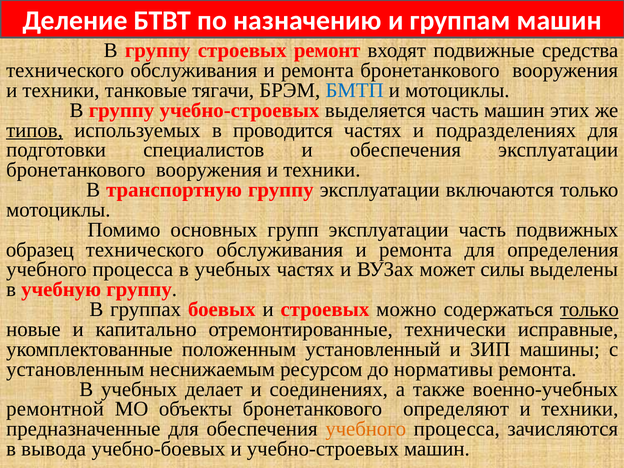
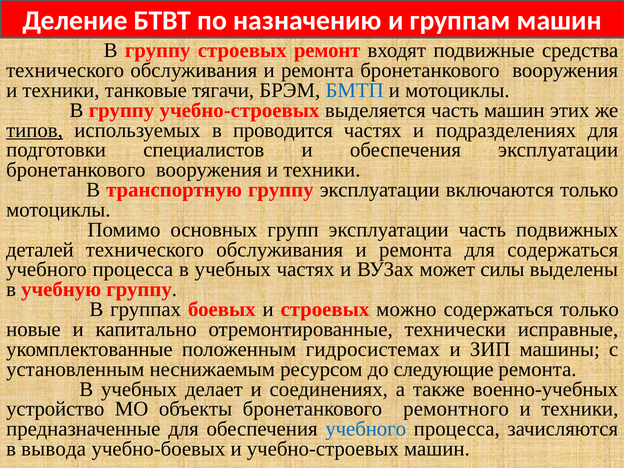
образец: образец -> деталей (40, 250)
для определения: определения -> содержаться (563, 250)
только underline: present -> none (589, 309)
установленный: установленный -> гидросистемах (373, 349)
нормативы: нормативы -> следующие (444, 369)
ремонтной: ремонтной -> устройство (55, 409)
определяют: определяют -> ремонтного (456, 409)
учебного colour: orange -> blue (366, 429)
